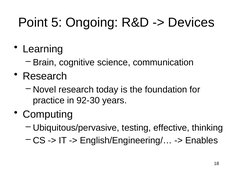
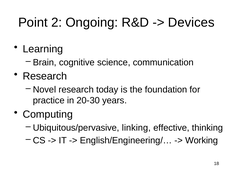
5: 5 -> 2 (57, 22)
92-30: 92-30 -> 20-30 (88, 100)
testing: testing -> linking (136, 128)
Enables: Enables -> Working (202, 140)
